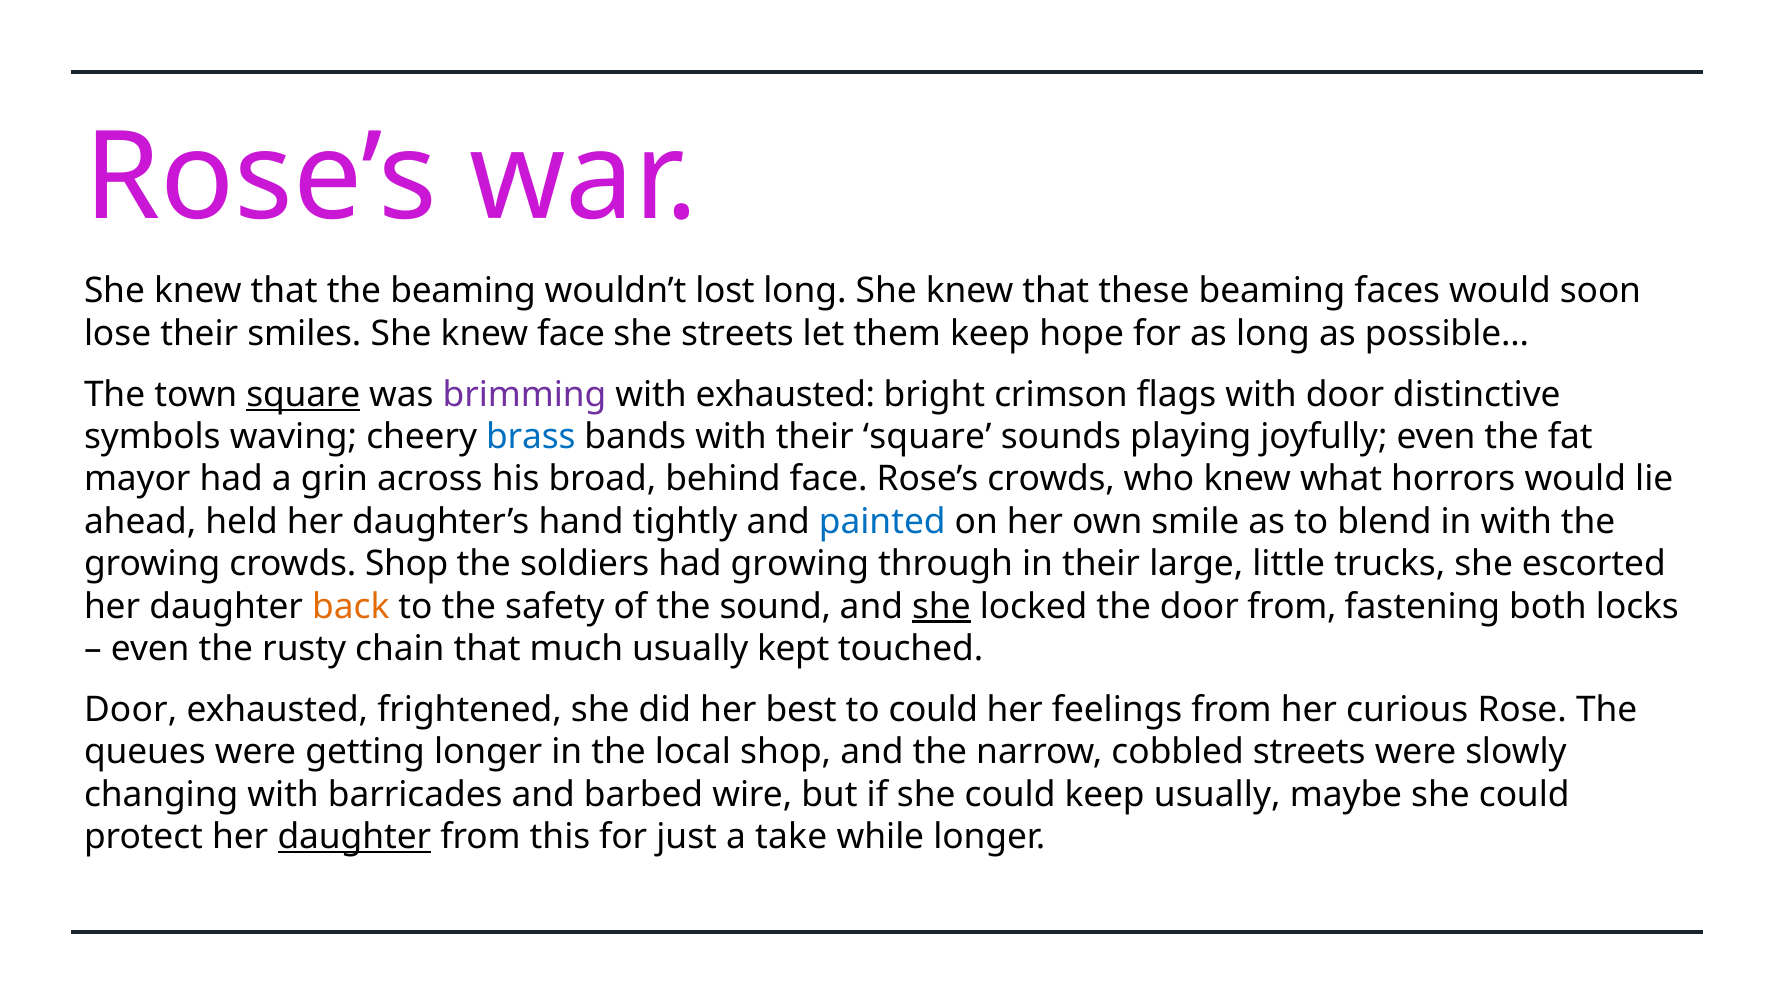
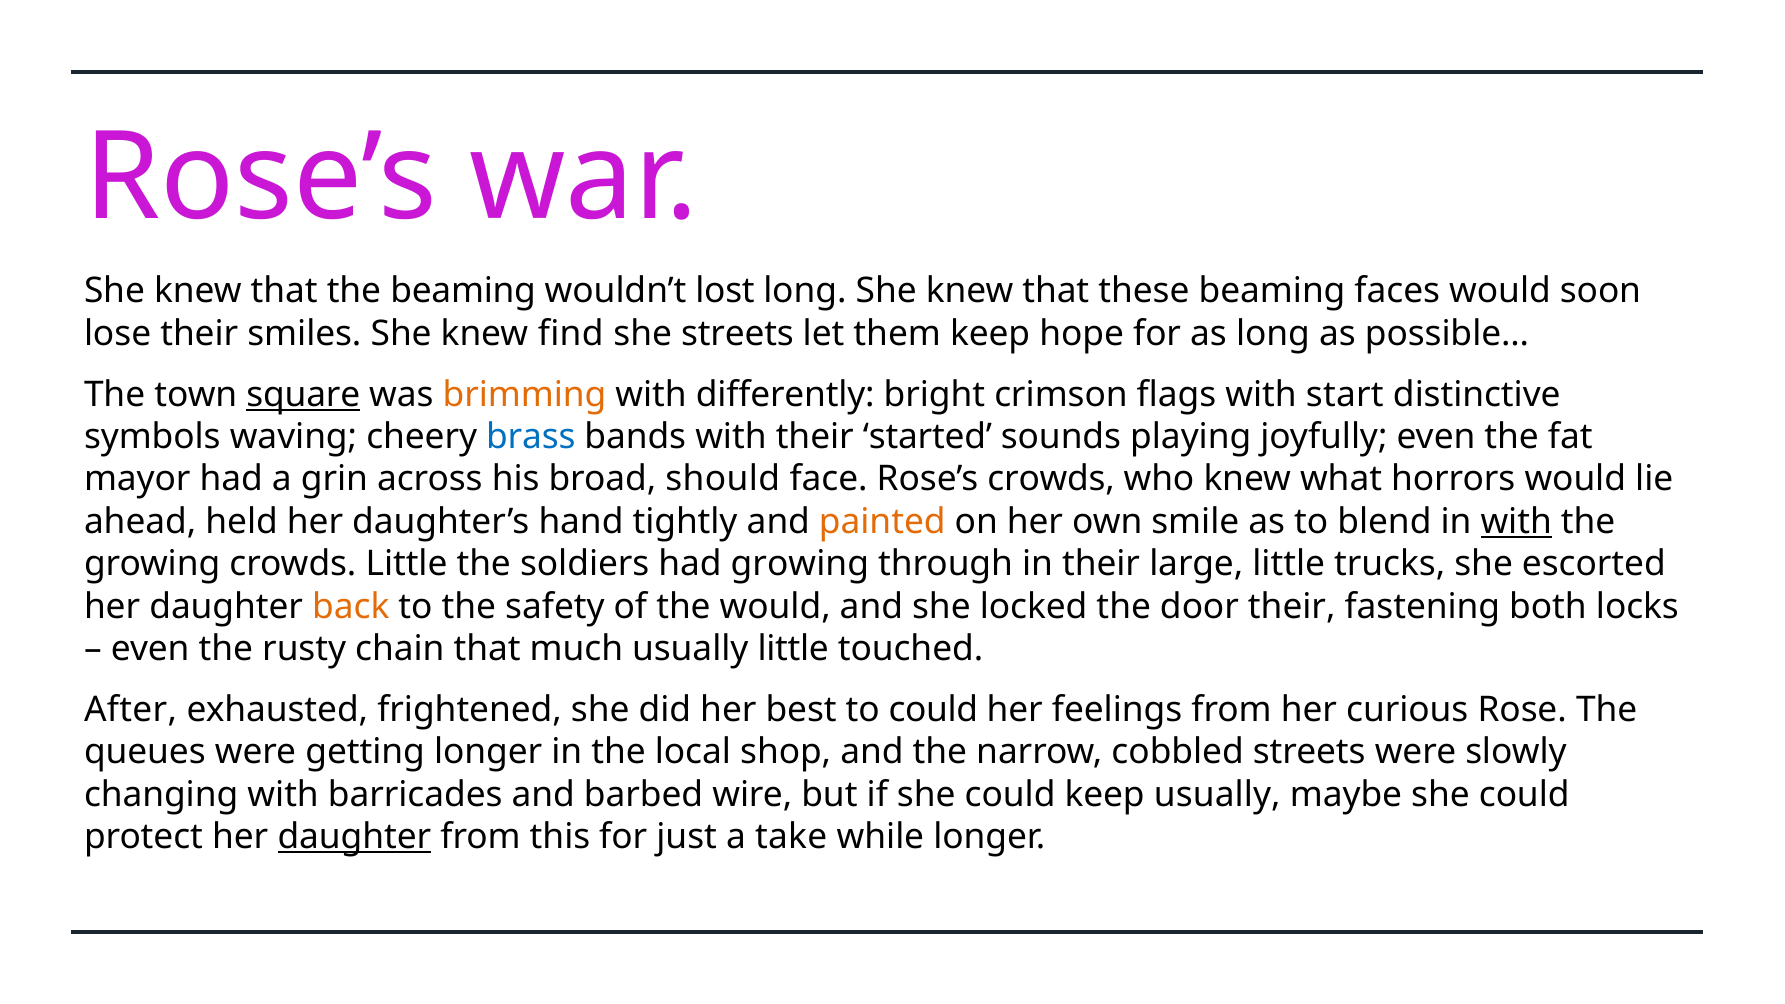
knew face: face -> find (571, 334)
brimming colour: purple -> orange (525, 395)
with exhausted: exhausted -> differently (785, 395)
with door: door -> start (1345, 395)
their square: square -> started (927, 437)
behind: behind -> should (723, 479)
painted colour: blue -> orange (882, 522)
with underline: none -> present (1516, 522)
crowds Shop: Shop -> Little (407, 564)
the sound: sound -> would (775, 606)
she underline: present -> none (941, 606)
door from: from -> their (1292, 606)
usually kept: kept -> little (793, 649)
Door: Door -> After (131, 710)
